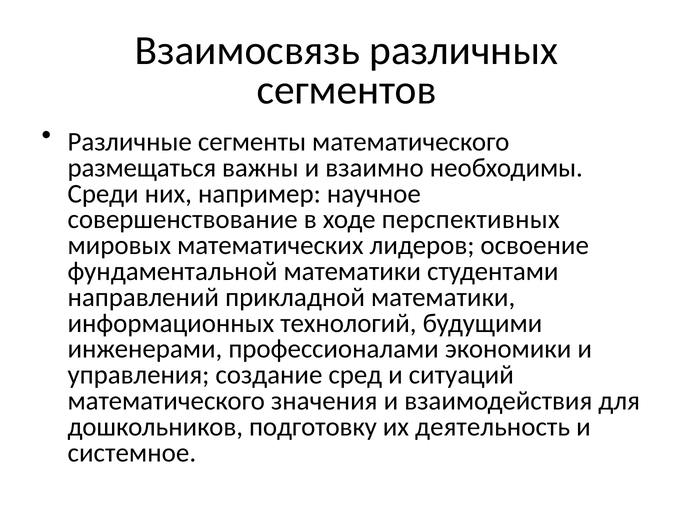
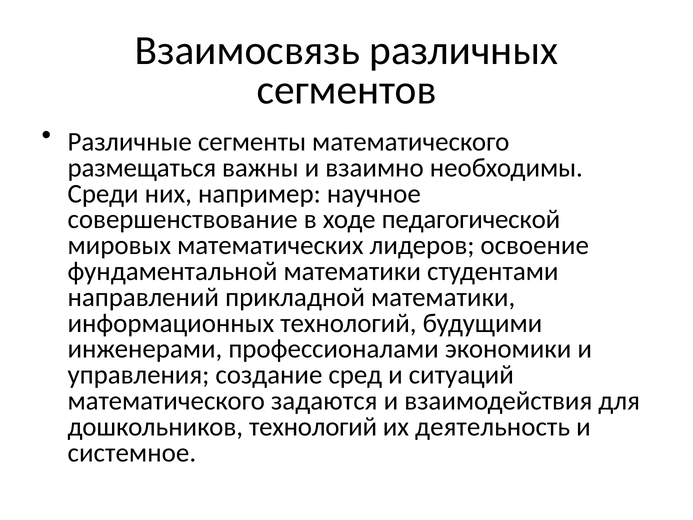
перспективных: перспективных -> педагогической (471, 219)
значения: значения -> задаются (324, 401)
дошкольников подготовку: подготовку -> технологий (313, 427)
